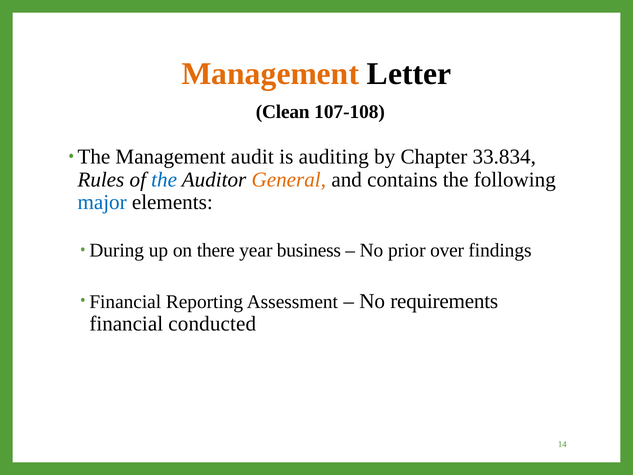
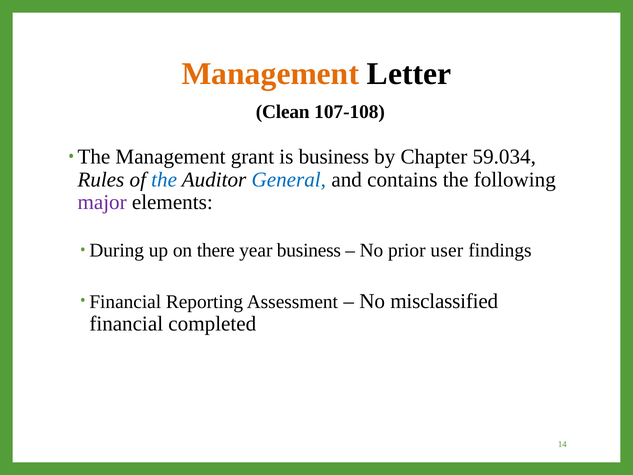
audit: audit -> grant (252, 157)
is auditing: auditing -> business (334, 157)
33.834: 33.834 -> 59.034 (504, 157)
General colour: orange -> blue (289, 180)
major colour: blue -> purple (102, 202)
over: over -> user (447, 250)
requirements: requirements -> misclassified (444, 301)
conducted: conducted -> completed (212, 324)
